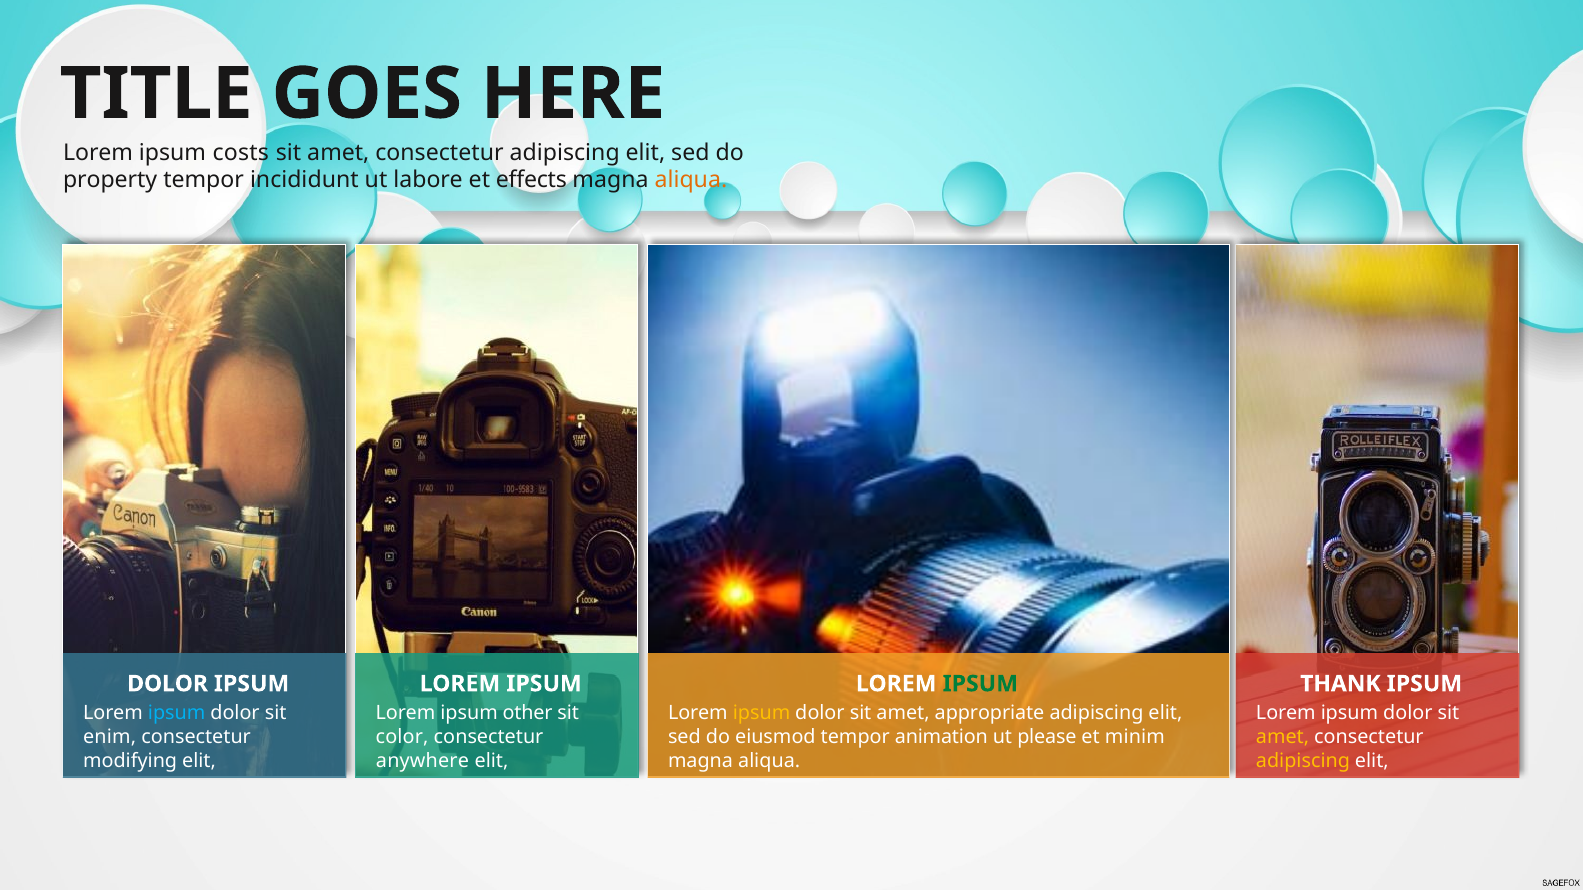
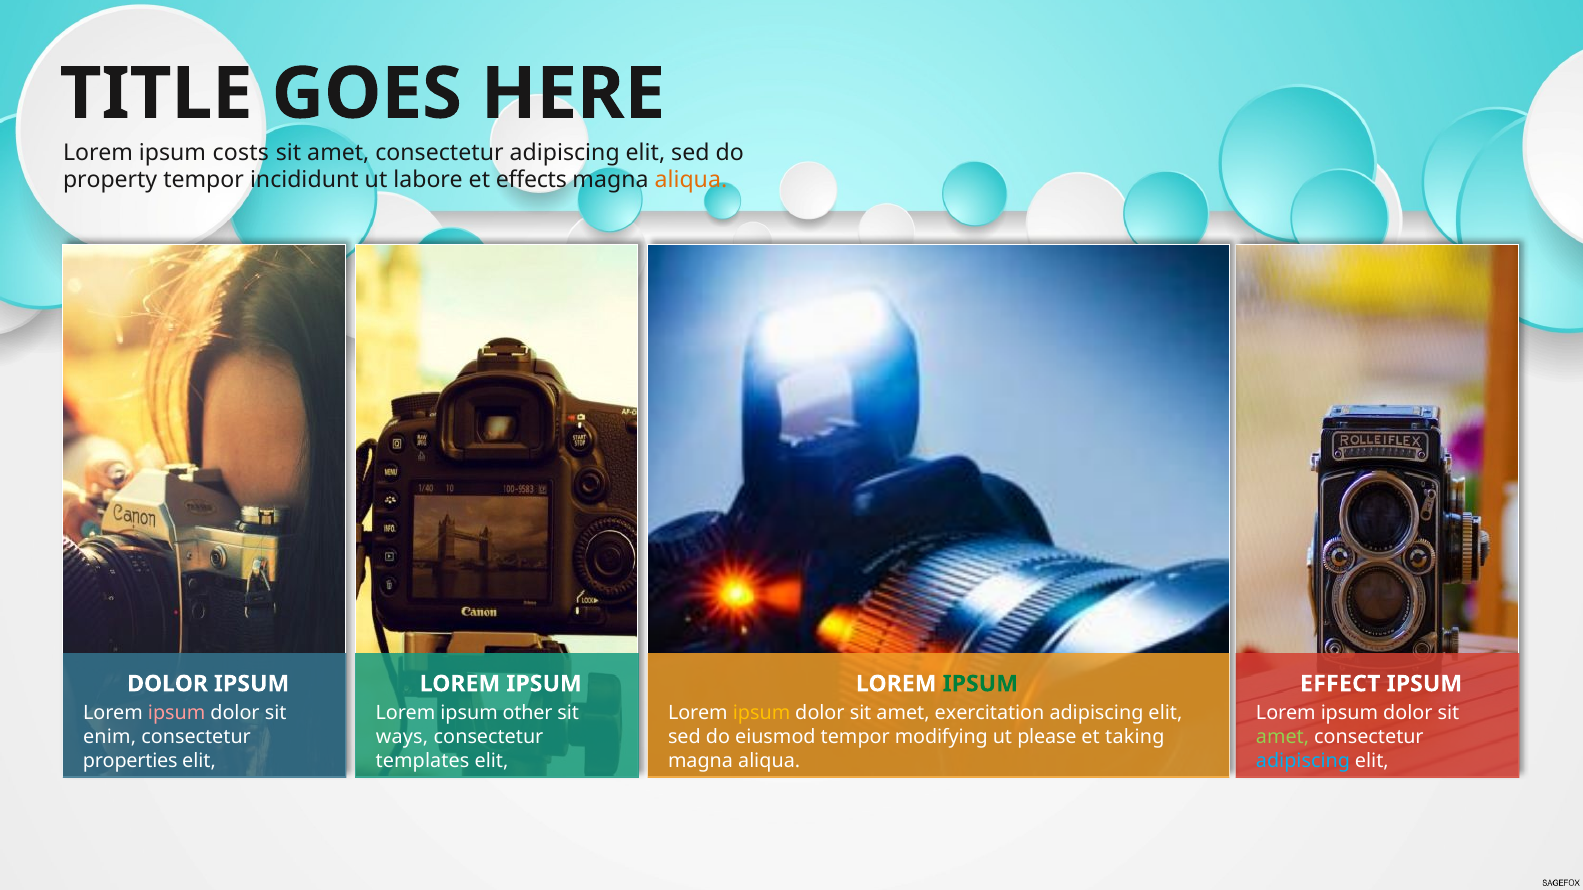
THANK: THANK -> EFFECT (1340, 684)
ipsum colour: light blue -> pink (177, 714)
appropriate: appropriate -> exercitation (990, 714)
color: color -> ways (402, 737)
animation: animation -> modifying (941, 737)
minim: minim -> taking (1135, 737)
amet colour: yellow -> light green (1283, 737)
modifying: modifying -> properties (130, 761)
anywhere: anywhere -> templates (423, 761)
adipiscing colour: yellow -> light blue (1303, 761)
